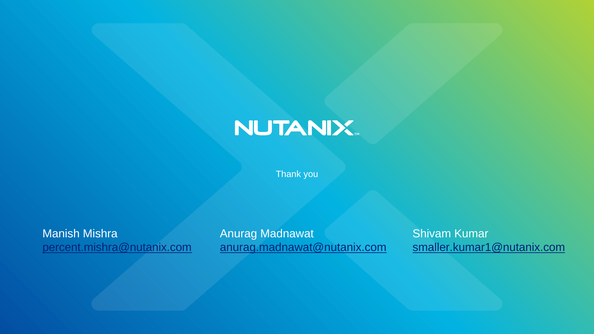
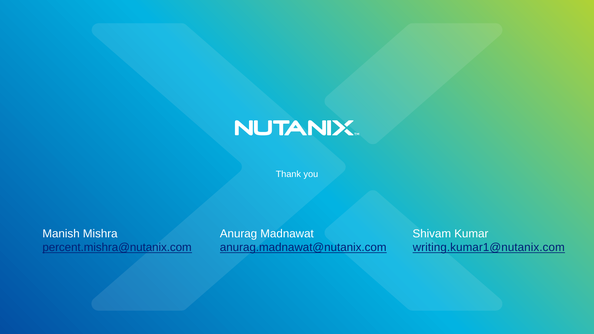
smaller.kumar1@nutanix.com: smaller.kumar1@nutanix.com -> writing.kumar1@nutanix.com (489, 248)
